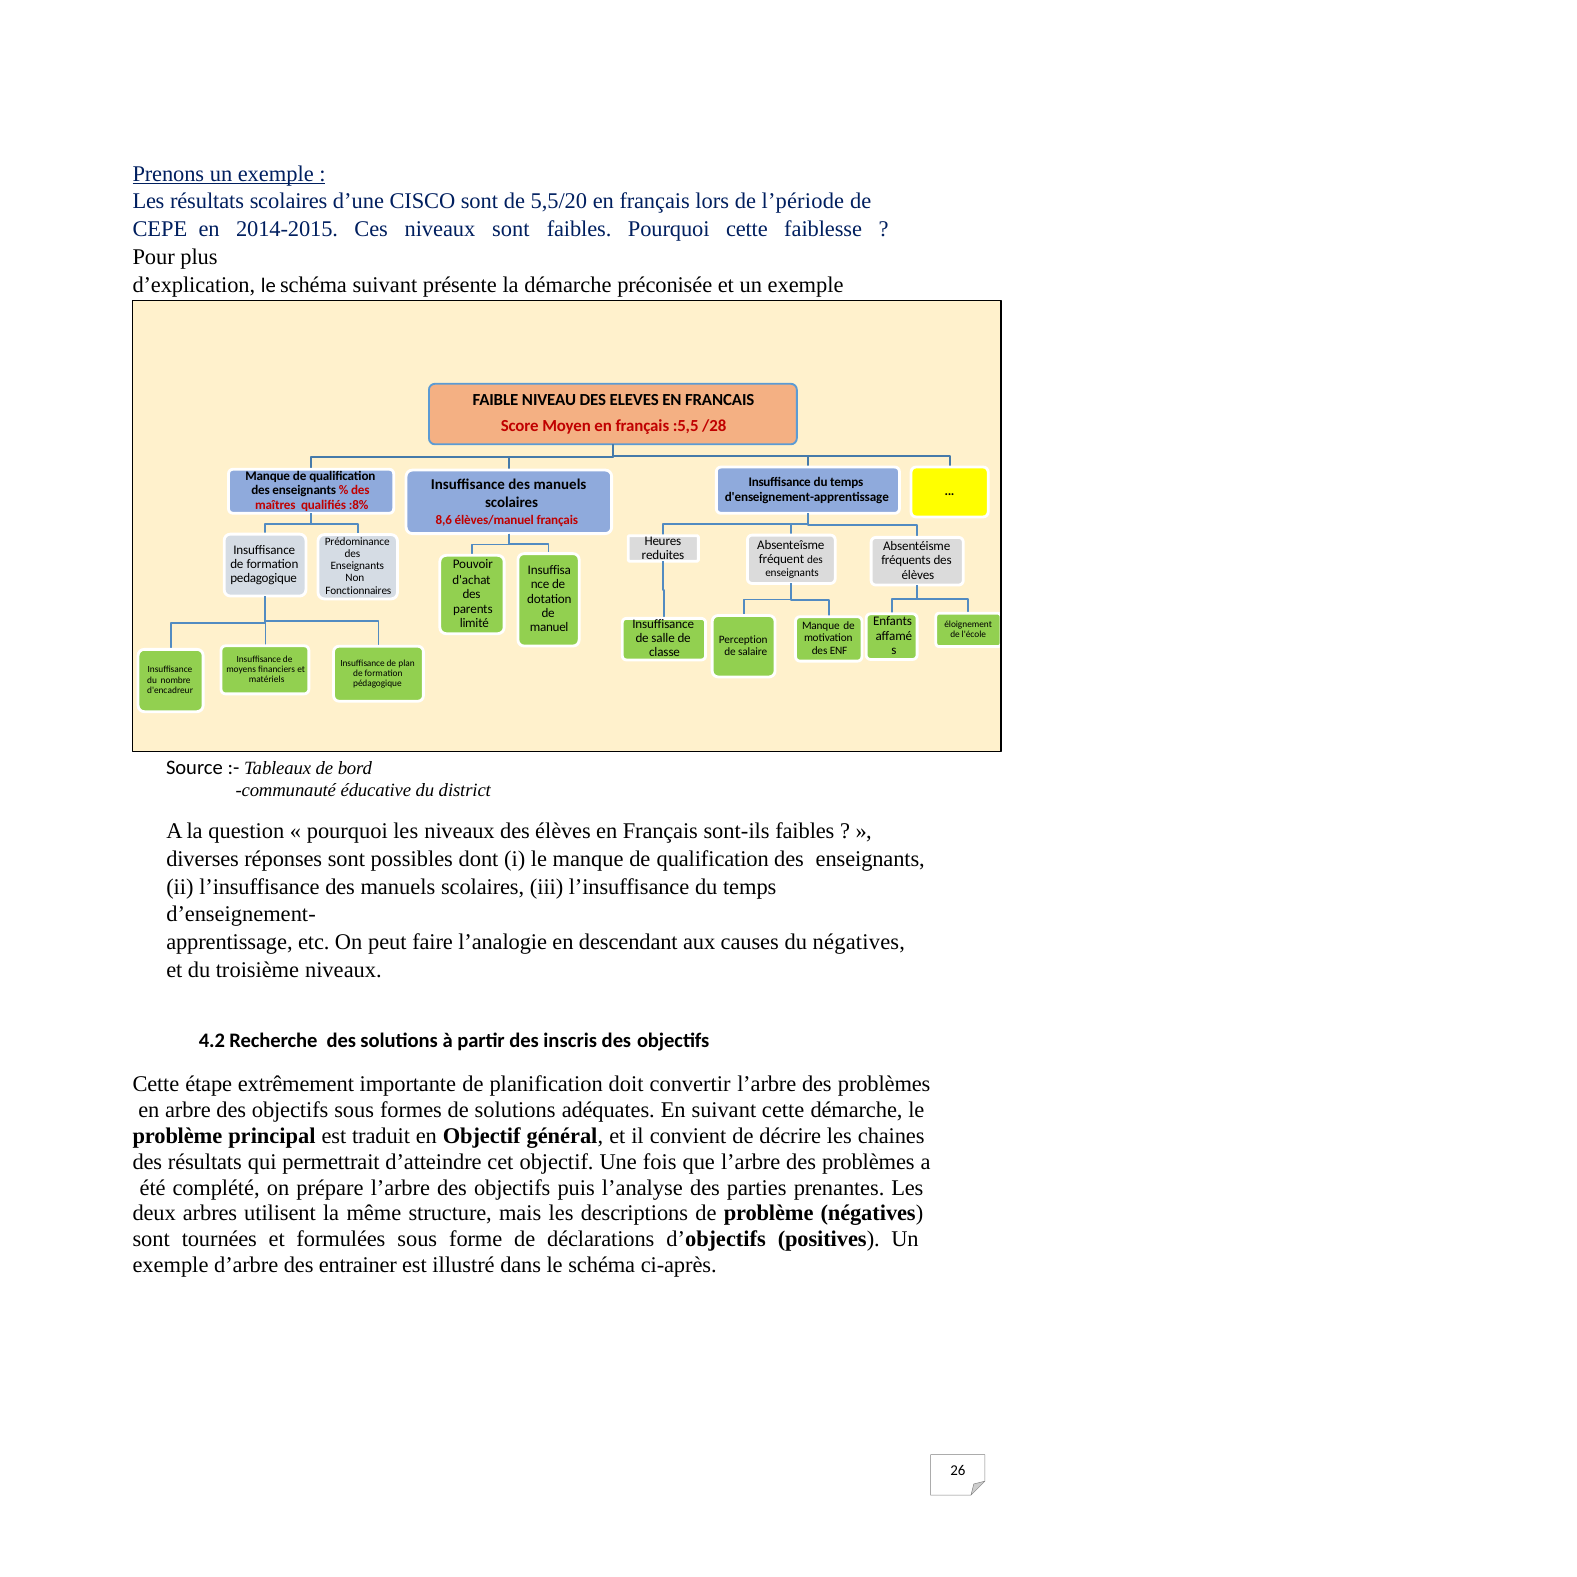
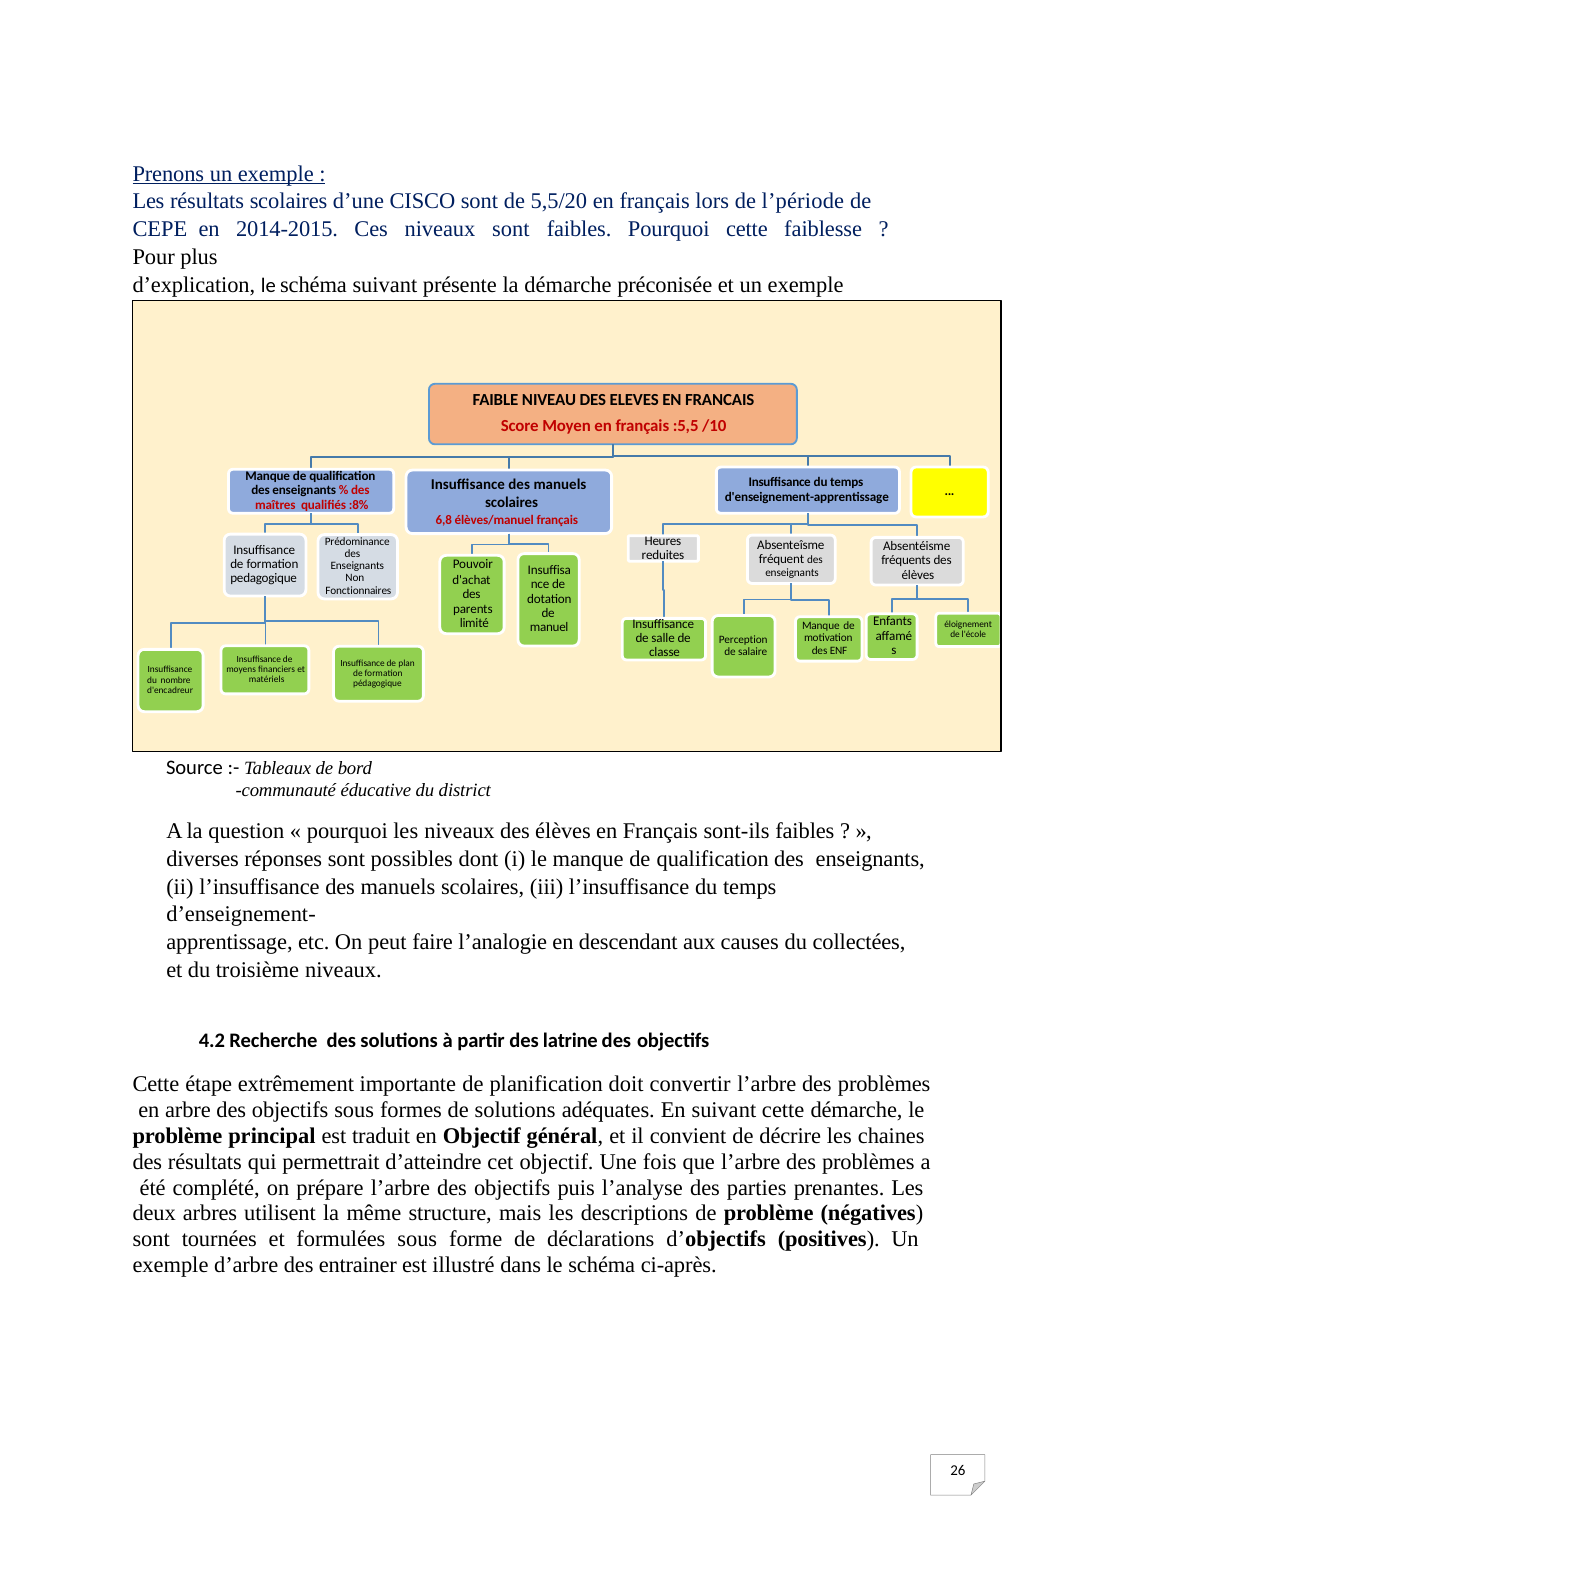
/28: /28 -> /10 (714, 426)
8,6: 8,6 -> 6,8 (444, 520)
du négatives: négatives -> collectées (859, 942)
inscris: inscris -> latrine (570, 1041)
